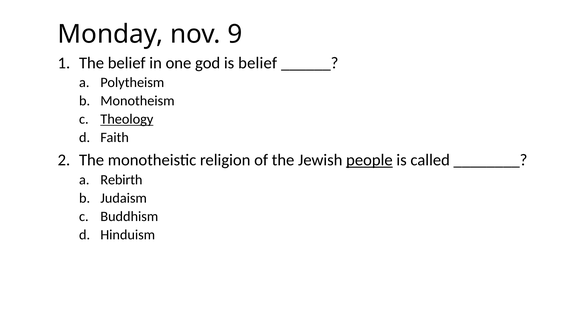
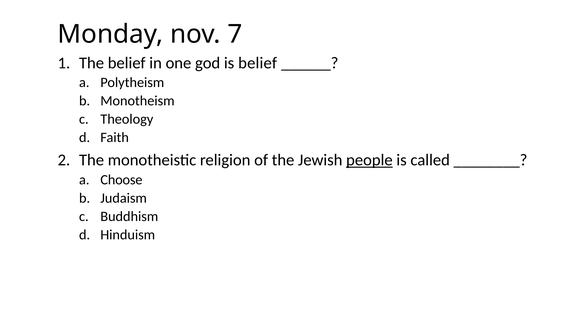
9: 9 -> 7 (235, 34)
Theology underline: present -> none (127, 119)
Rebirth: Rebirth -> Choose (121, 180)
